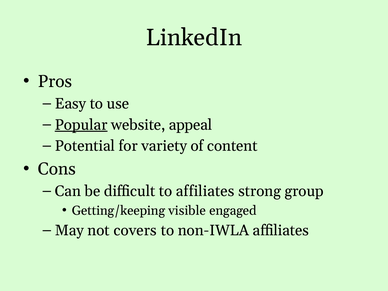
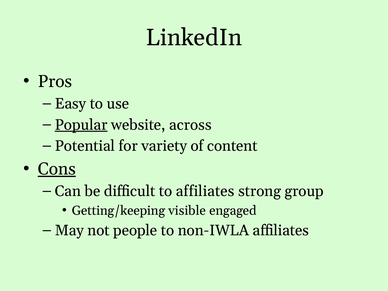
appeal: appeal -> across (190, 125)
Cons underline: none -> present (57, 169)
covers: covers -> people (135, 230)
